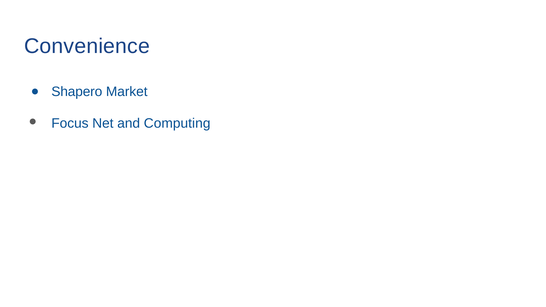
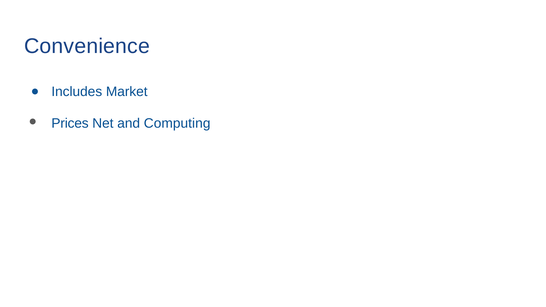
Shapero: Shapero -> Includes (77, 92)
Focus: Focus -> Prices (70, 123)
